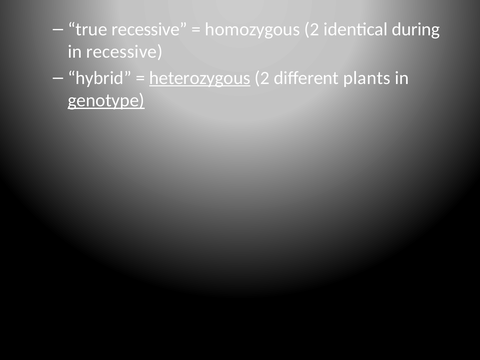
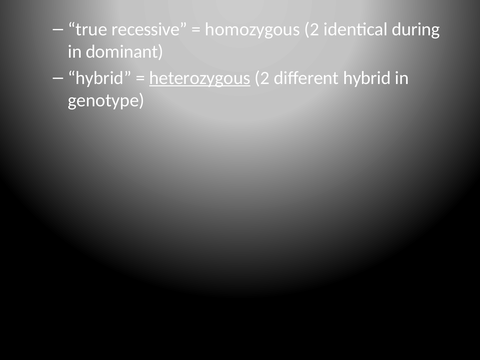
in recessive: recessive -> dominant (125, 52)
different plants: plants -> hybrid (367, 78)
genotype underline: present -> none (106, 100)
